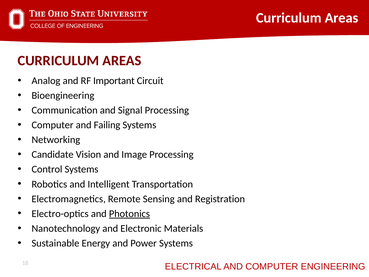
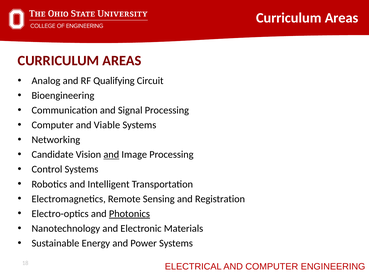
Important: Important -> Qualifying (114, 81)
Failing: Failing -> Viable (107, 125)
and underline: none -> present (111, 154)
